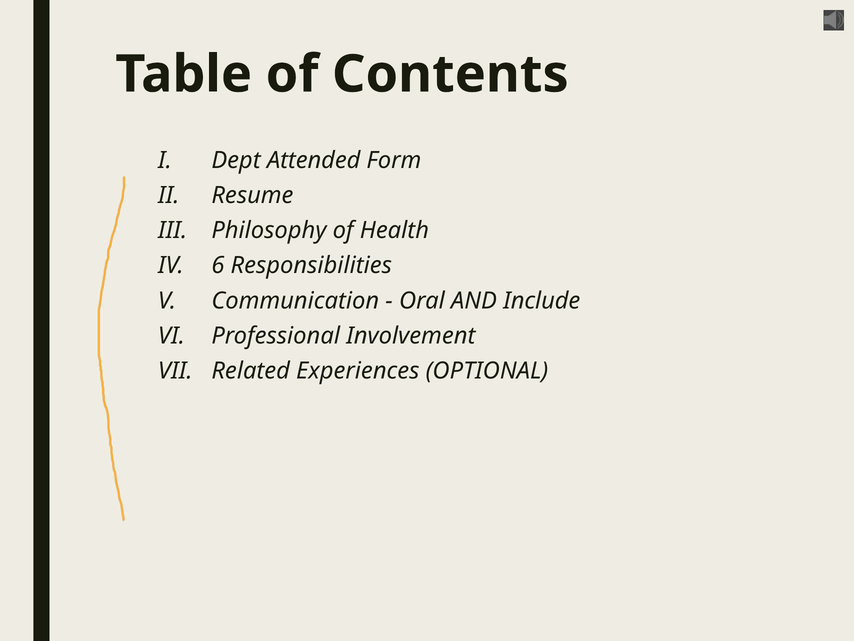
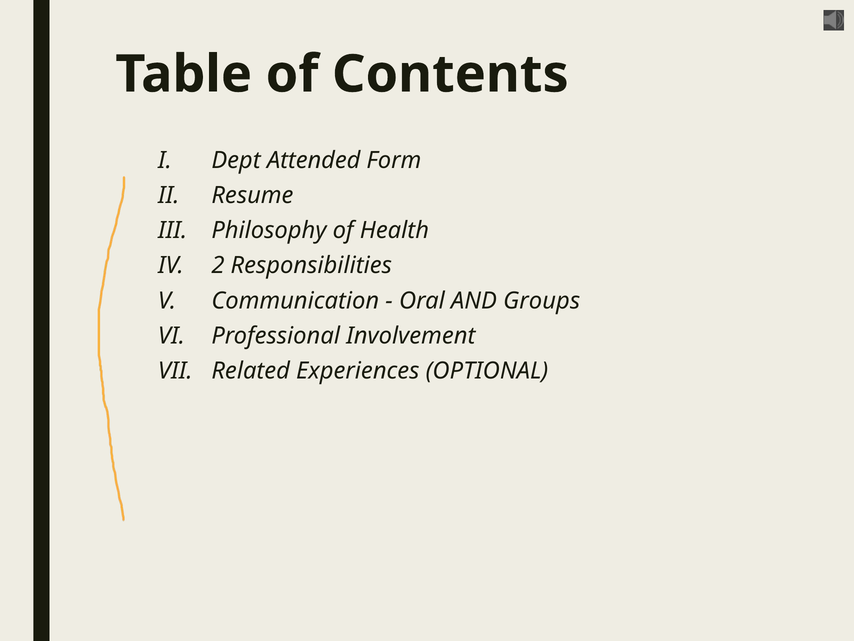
6: 6 -> 2 (218, 265)
Include: Include -> Groups (542, 300)
